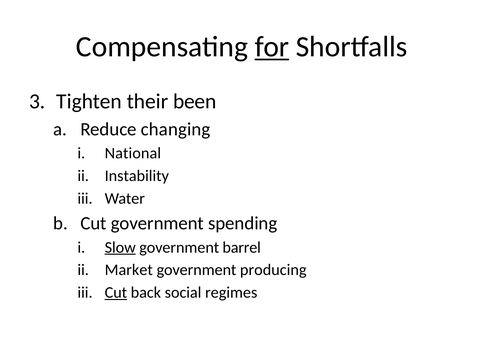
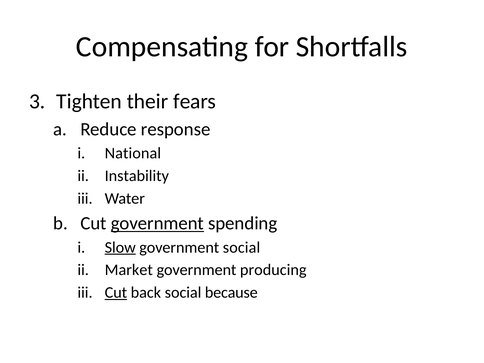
for underline: present -> none (272, 47)
been: been -> fears (195, 102)
changing: changing -> response (176, 129)
government underline: none -> present (157, 223)
government barrel: barrel -> social (242, 247)
regimes: regimes -> because (231, 293)
